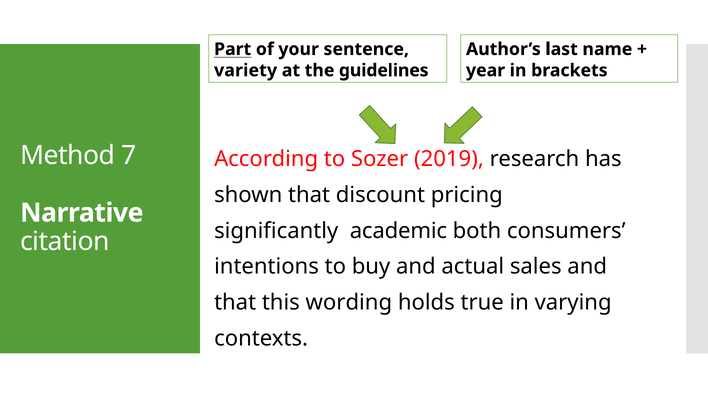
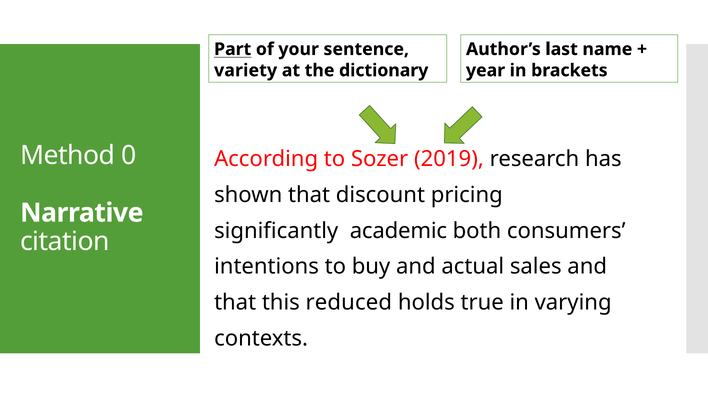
guidelines: guidelines -> dictionary (384, 70)
7: 7 -> 0 (129, 156)
wording: wording -> reduced (349, 303)
